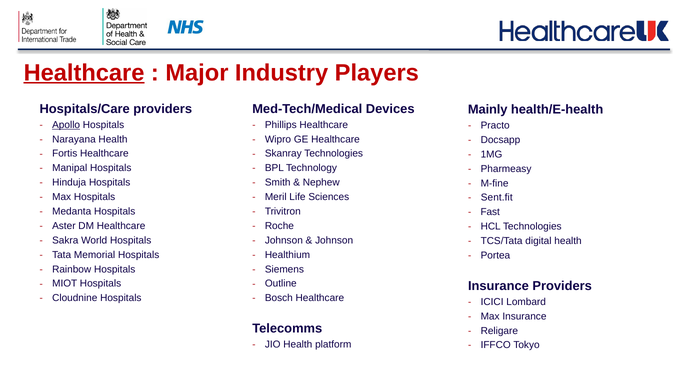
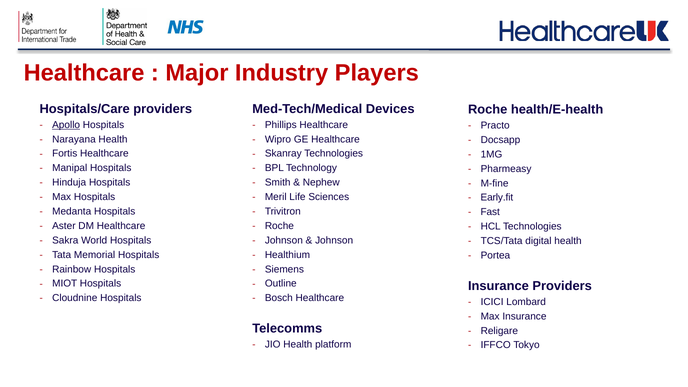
Healthcare underline: present -> none (84, 73)
Mainly: Mainly -> Roche (488, 109)
Sent.fit: Sent.fit -> Early.fit (497, 198)
